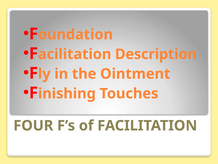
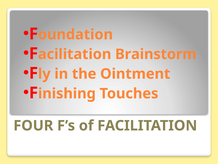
Description: Description -> Brainstorm (156, 54)
